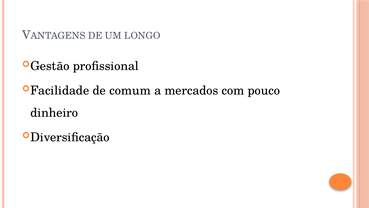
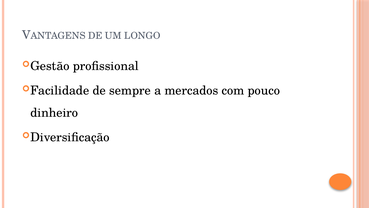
comum: comum -> sempre (130, 90)
